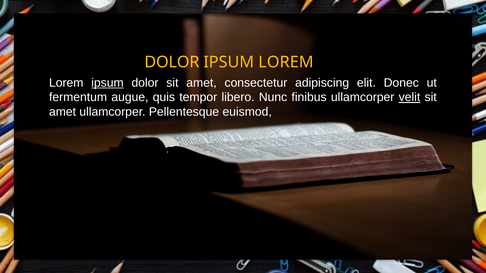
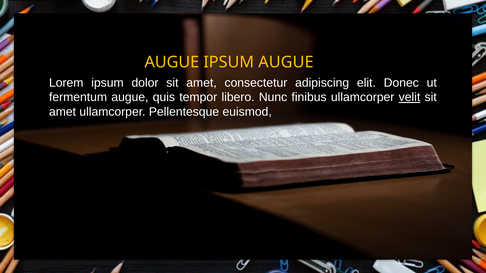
DOLOR: DOLOR -> AUGUE (172, 62)
IPSUM LOREM: LOREM -> AUGUE (286, 62)
ipsum underline: present -> none (107, 83)
